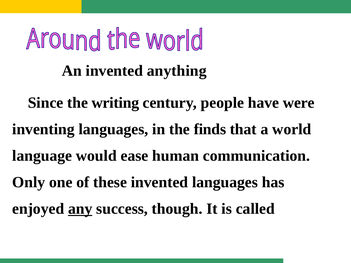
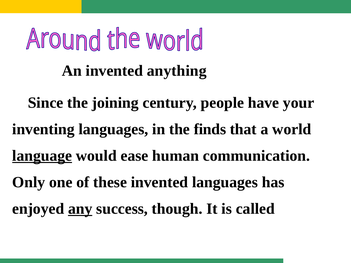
writing: writing -> joining (115, 103)
were: were -> your (299, 103)
language underline: none -> present (42, 156)
